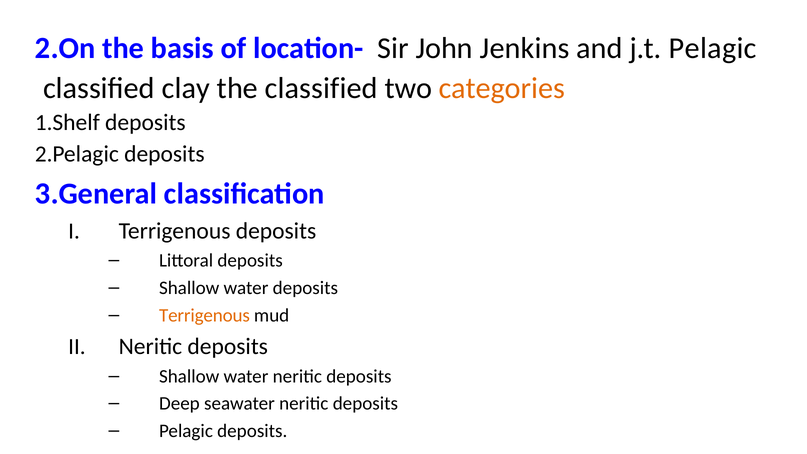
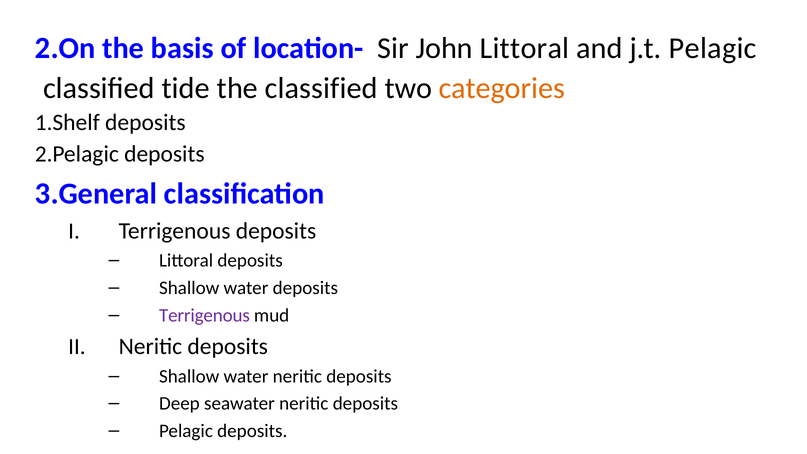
John Jenkins: Jenkins -> Littoral (525, 48)
clay: clay -> tide (186, 88)
Terrigenous colour: orange -> purple (204, 315)
